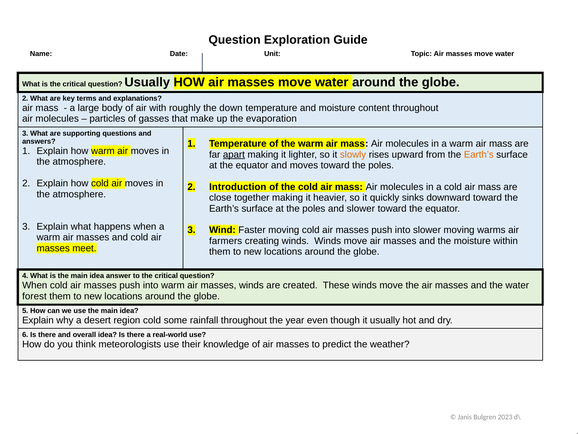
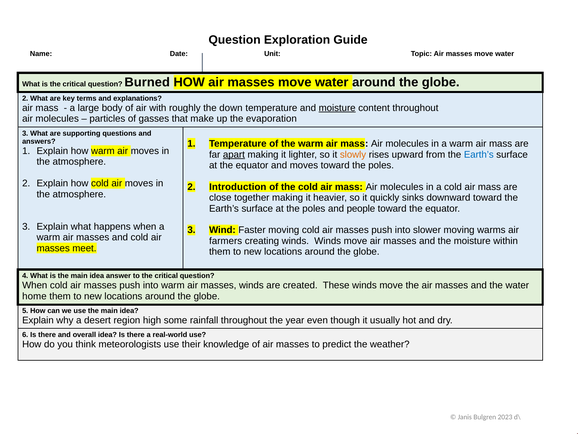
question Usually: Usually -> Burned (147, 82)
moisture underline: none -> present (337, 108)
Earth’s colour: orange -> blue (479, 154)
and slower: slower -> people (361, 208)
forest: forest -> home (34, 296)
region cold: cold -> high (152, 320)
